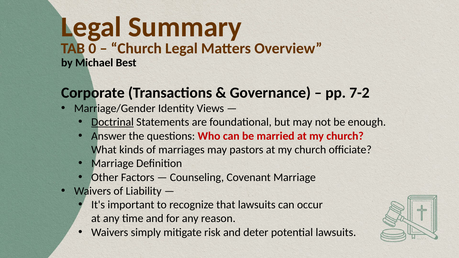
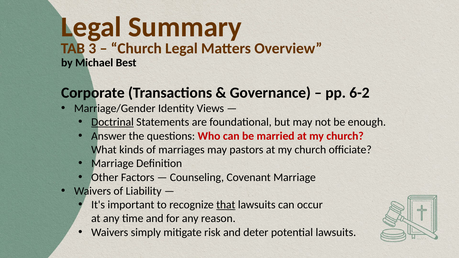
0: 0 -> 3 (92, 48)
7-2: 7-2 -> 6-2 (359, 93)
that underline: none -> present (226, 205)
